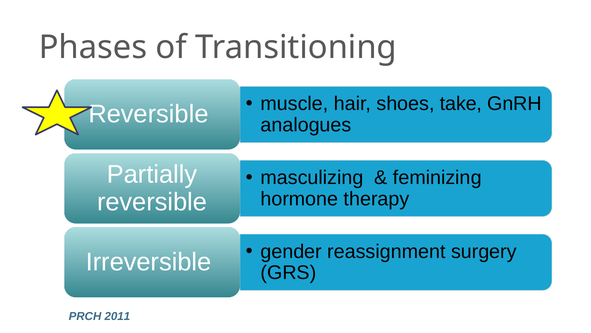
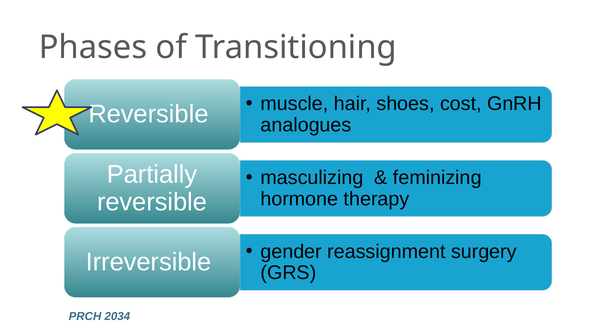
take: take -> cost (461, 104)
2011: 2011 -> 2034 (117, 316)
